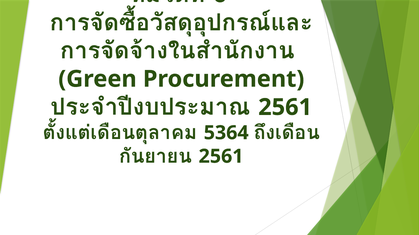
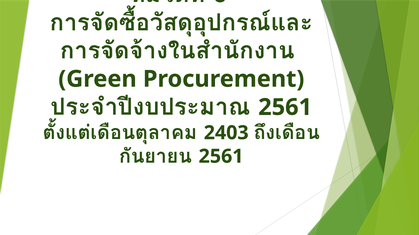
5364: 5364 -> 2403 (226, 133)
